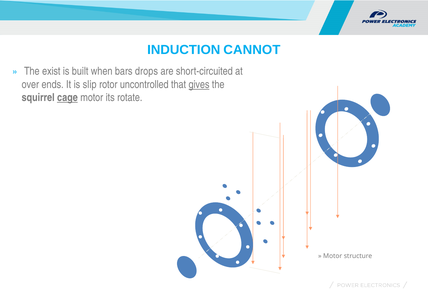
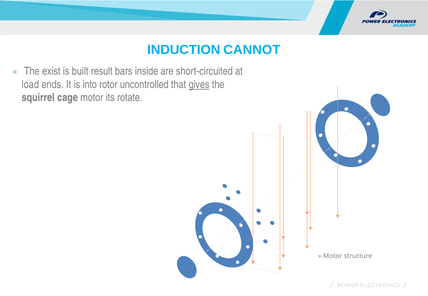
when: when -> result (102, 71)
drops: drops -> inside (147, 71)
over: over -> load (30, 85)
slip: slip -> into (90, 85)
cage underline: present -> none (67, 98)
